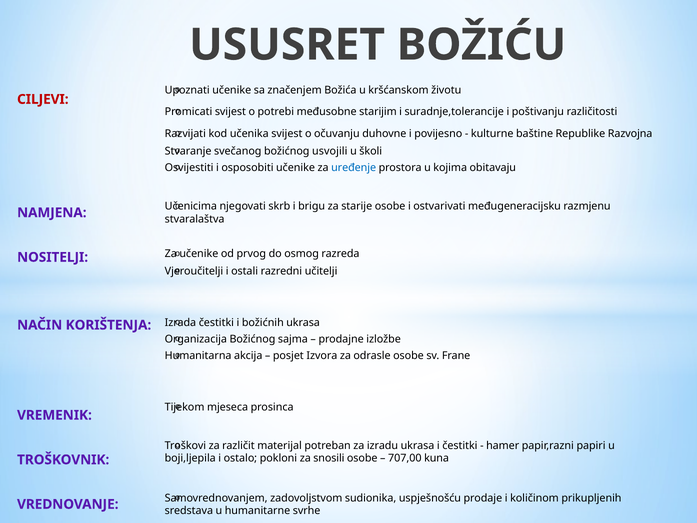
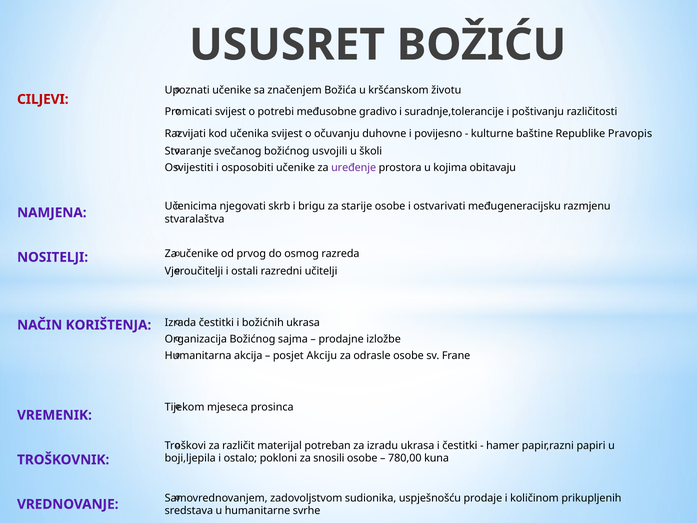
starijim: starijim -> gradivo (378, 111)
Razvojna: Razvojna -> Pravopis (630, 134)
uređenje colour: blue -> purple (354, 168)
Izvora: Izvora -> Akciju (322, 355)
707,00: 707,00 -> 780,00 (405, 458)
